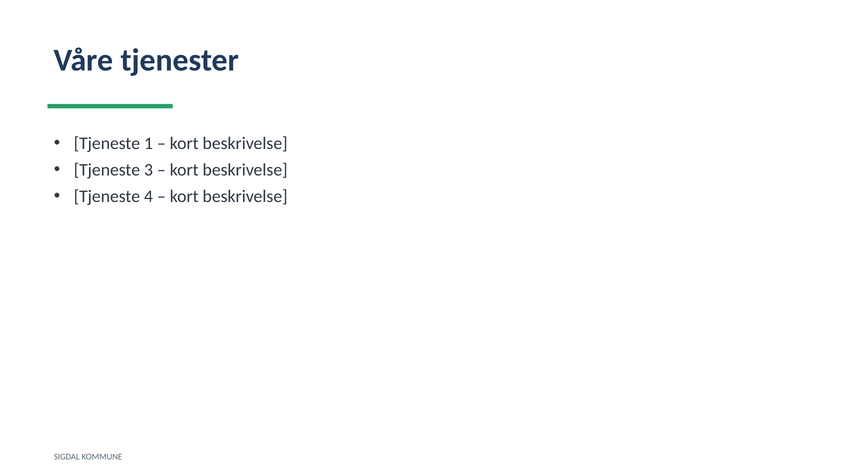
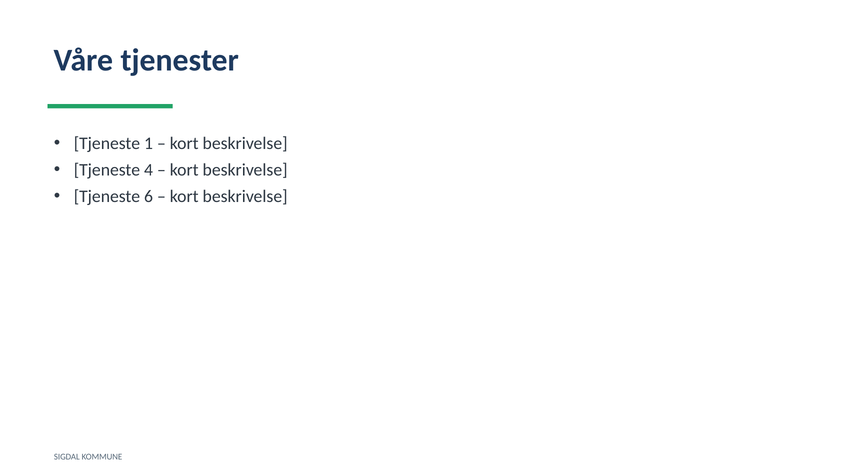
3: 3 -> 4 (148, 170)
4: 4 -> 6 (148, 196)
